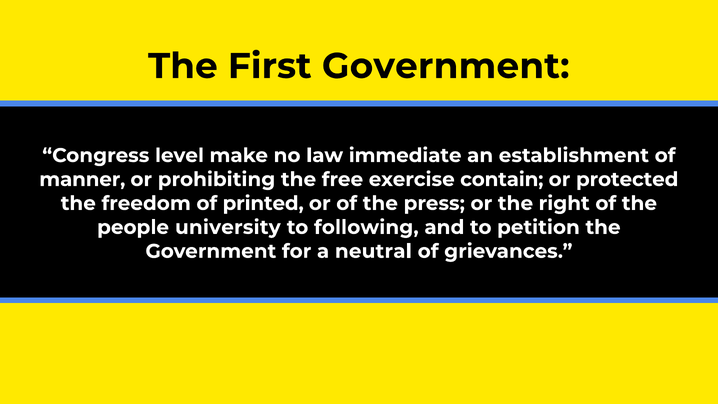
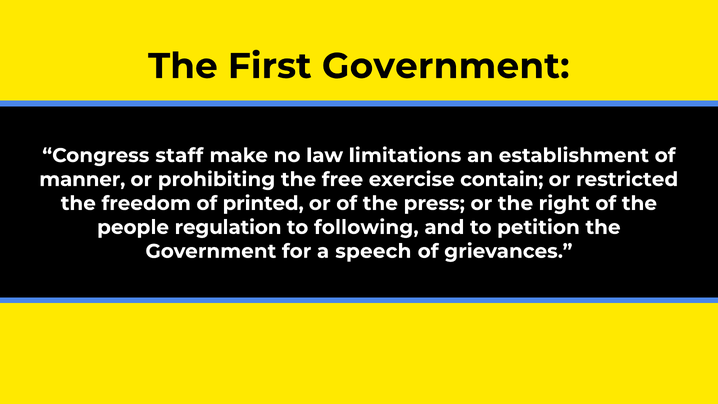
level: level -> staff (179, 155)
immediate: immediate -> limitations (405, 155)
protected: protected -> restricted (627, 179)
university: university -> regulation (228, 227)
neutral: neutral -> speech (373, 251)
